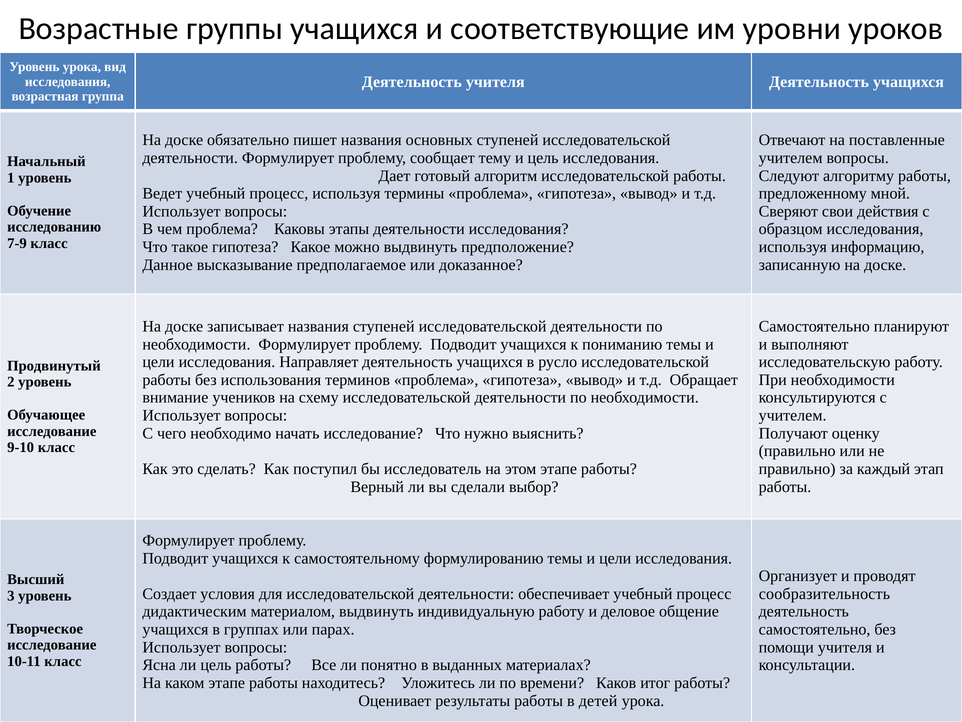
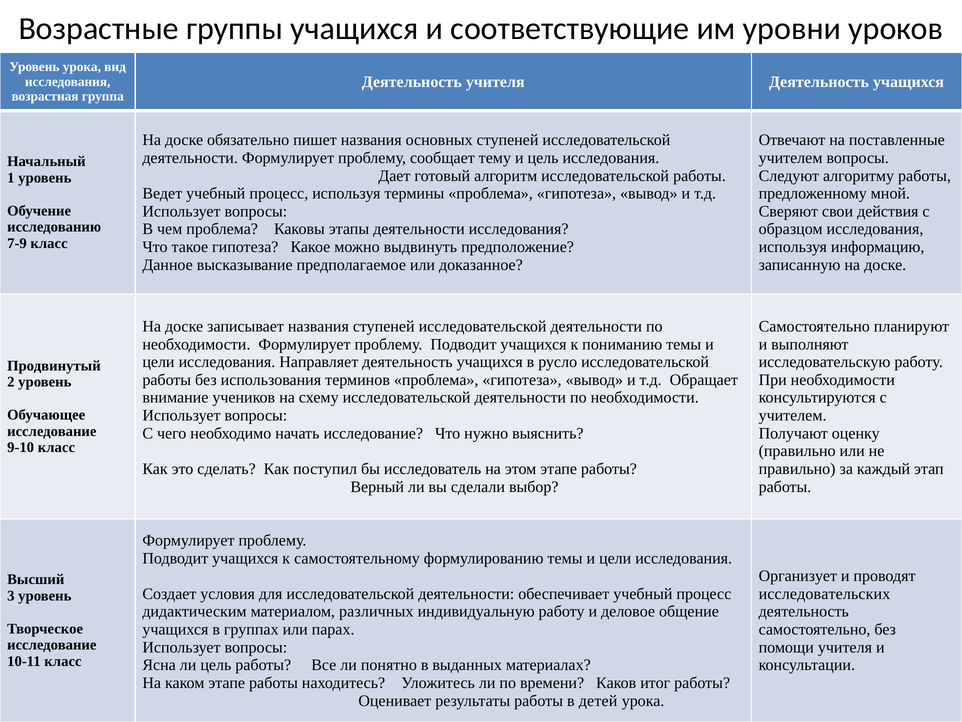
сообразительность: сообразительность -> исследовательских (824, 593)
материалом выдвинуть: выдвинуть -> различных (376, 611)
